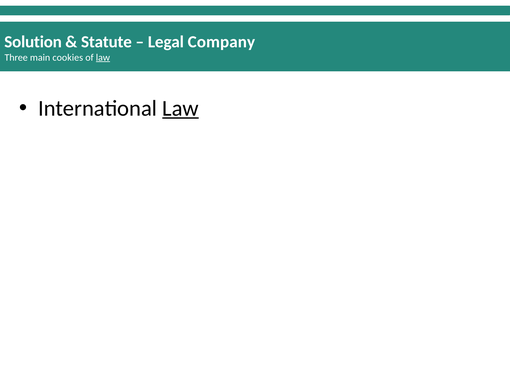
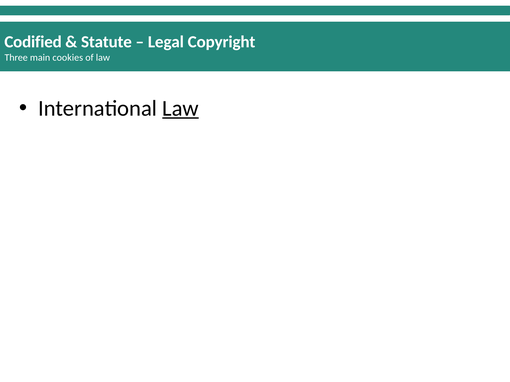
Solution: Solution -> Codified (33, 42)
Company: Company -> Copyright (222, 42)
law underline: present -> none (103, 58)
